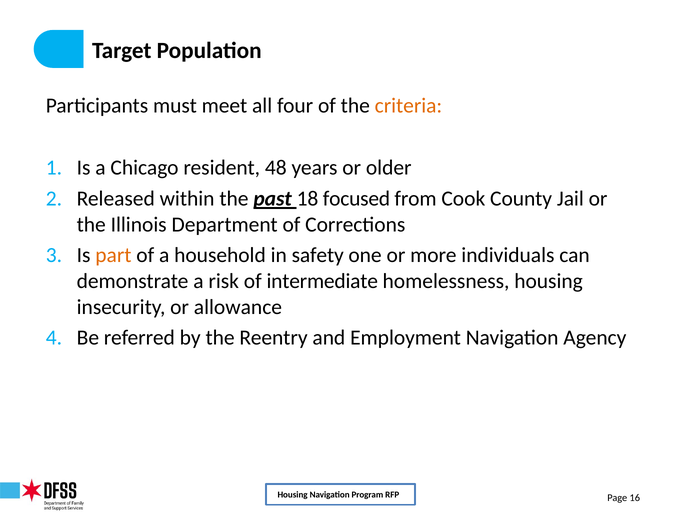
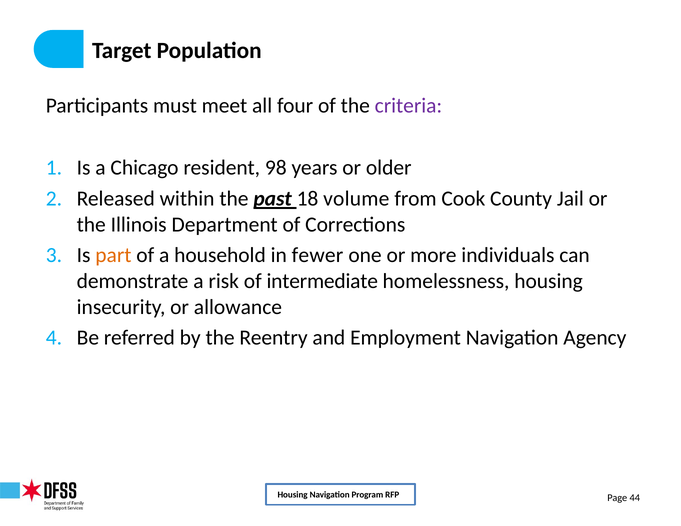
criteria colour: orange -> purple (408, 106)
48: 48 -> 98 (276, 168)
focused: focused -> volume (356, 199)
safety: safety -> fewer (318, 256)
16: 16 -> 44 (635, 498)
